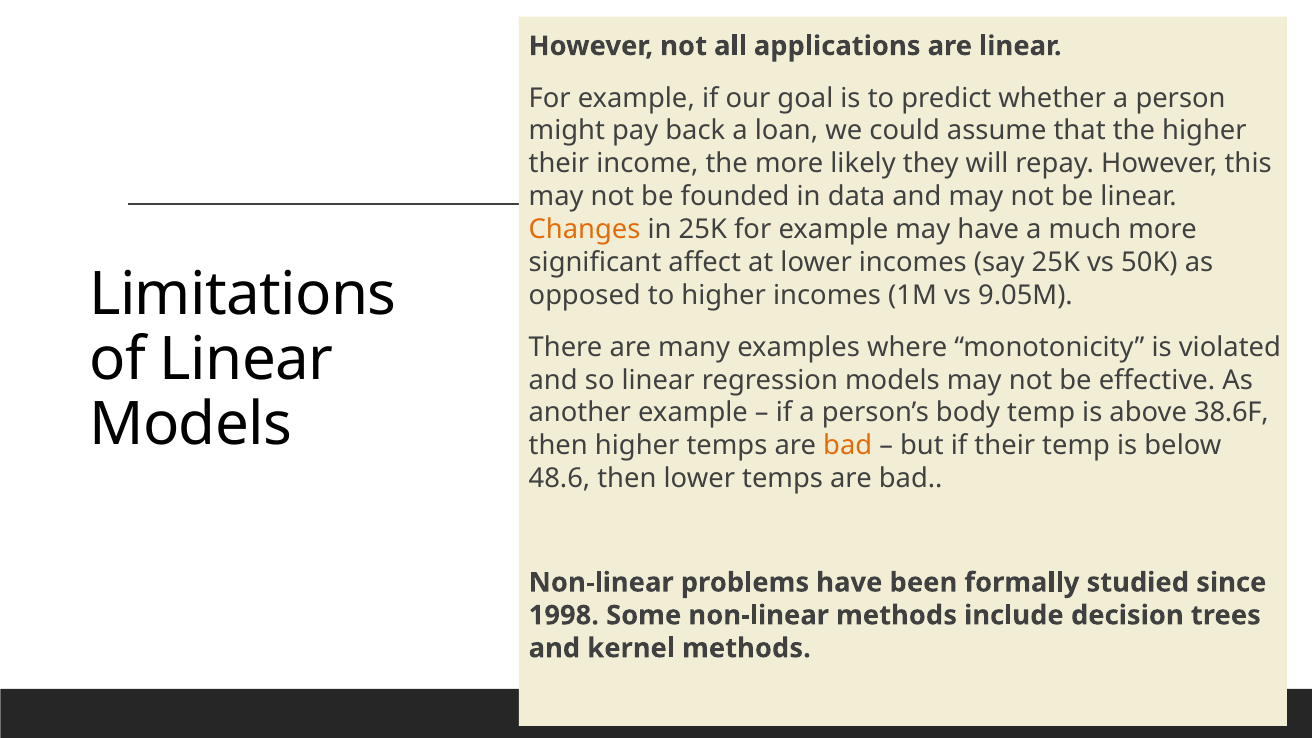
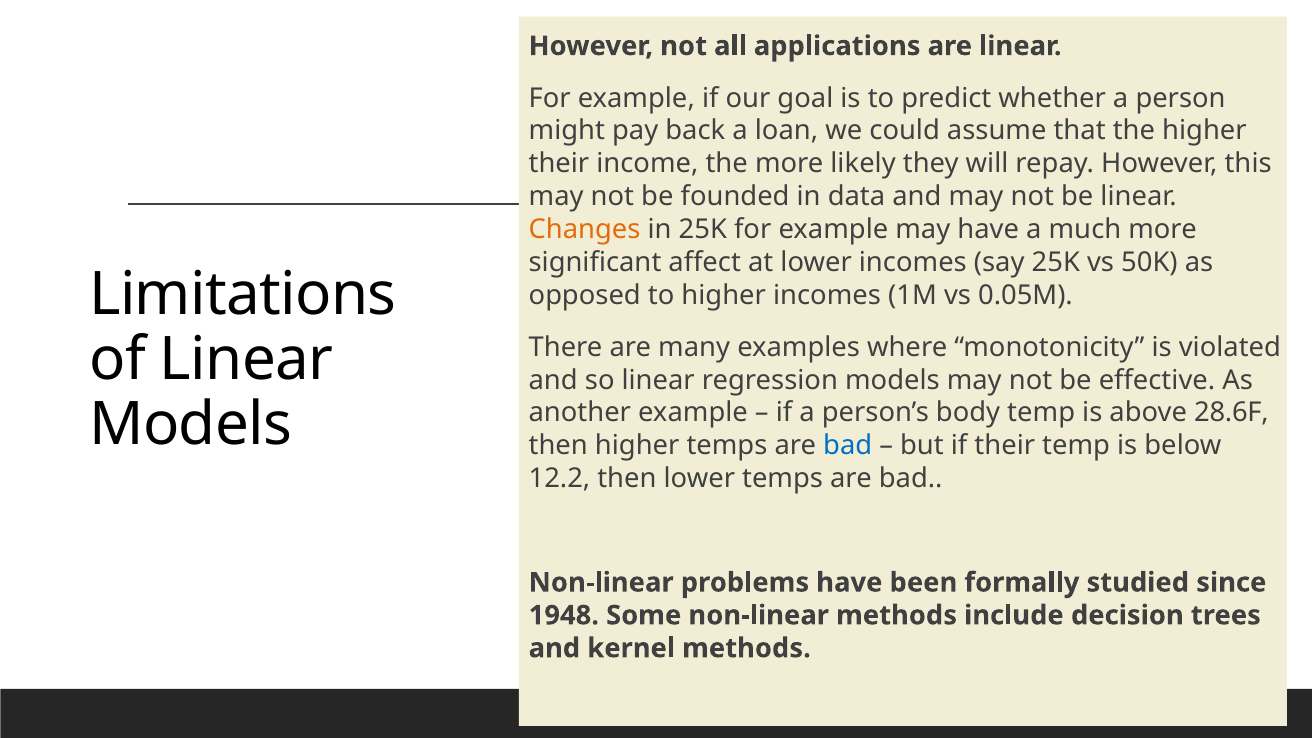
9.05M: 9.05M -> 0.05M (1025, 295)
38.6F: 38.6F -> 28.6F (1231, 413)
bad colour: orange -> blue (848, 446)
48.6: 48.6 -> 12.2 (559, 479)
1998: 1998 -> 1948 (564, 615)
